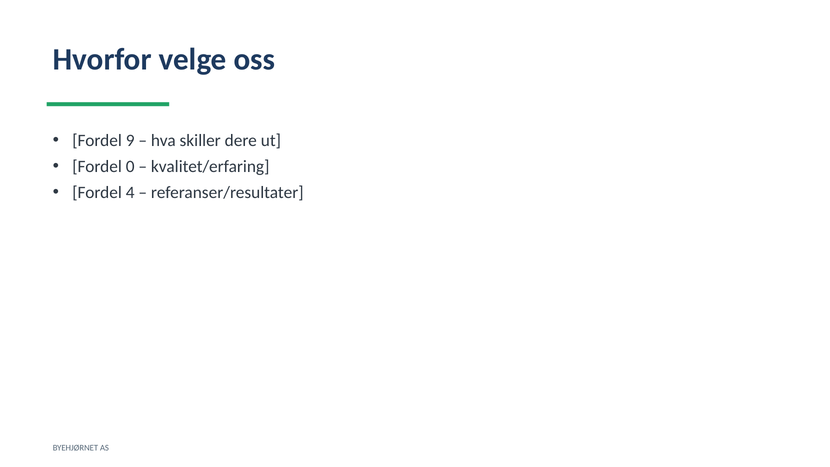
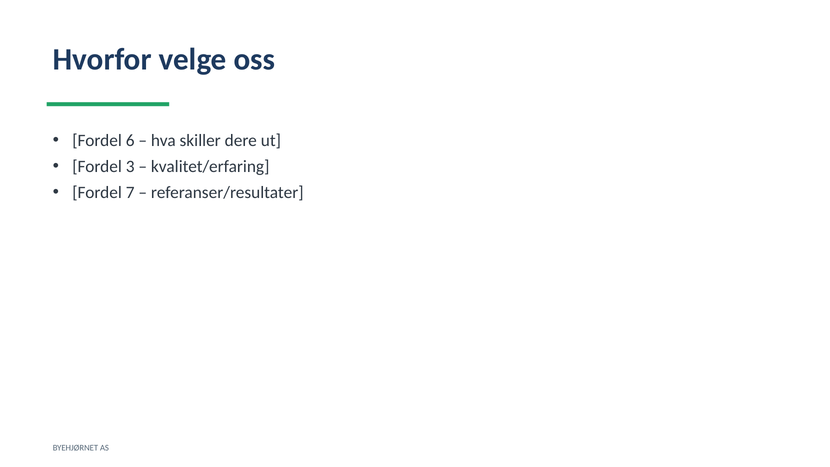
9: 9 -> 6 (130, 141)
0: 0 -> 3 (130, 167)
4: 4 -> 7 (130, 192)
